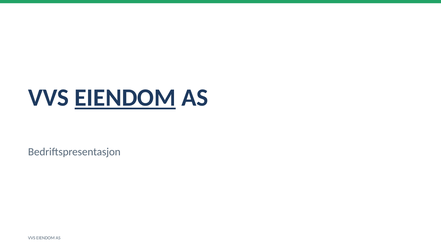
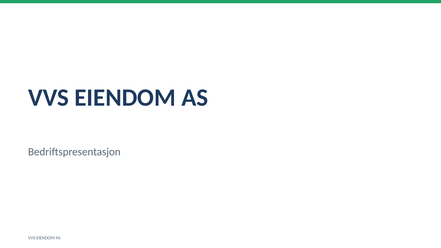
EIENDOM underline: present -> none (125, 98)
